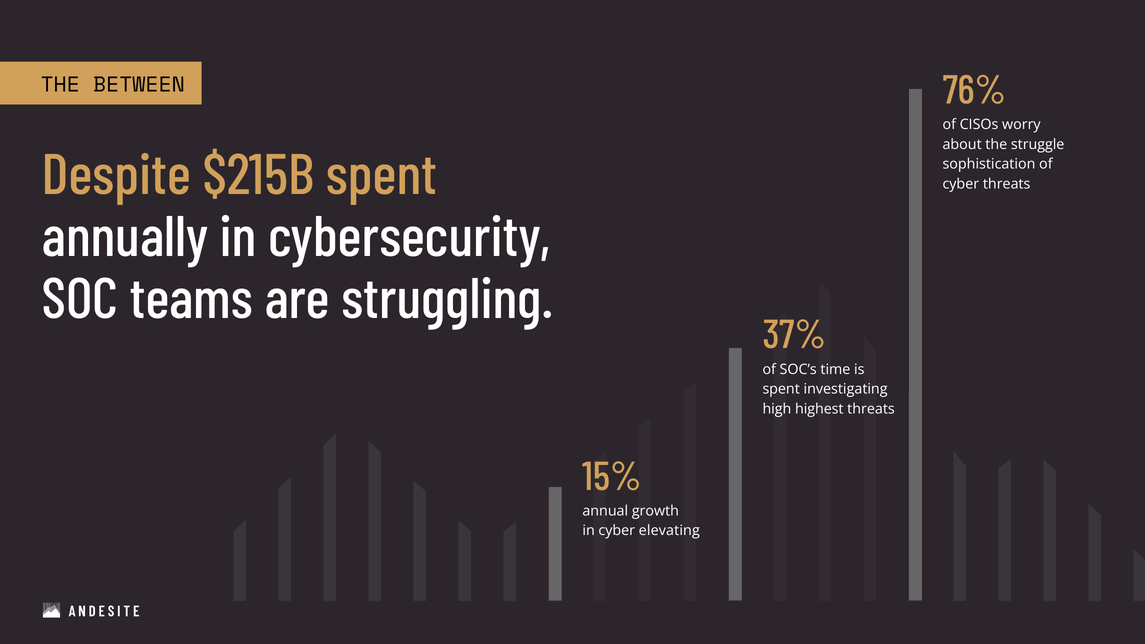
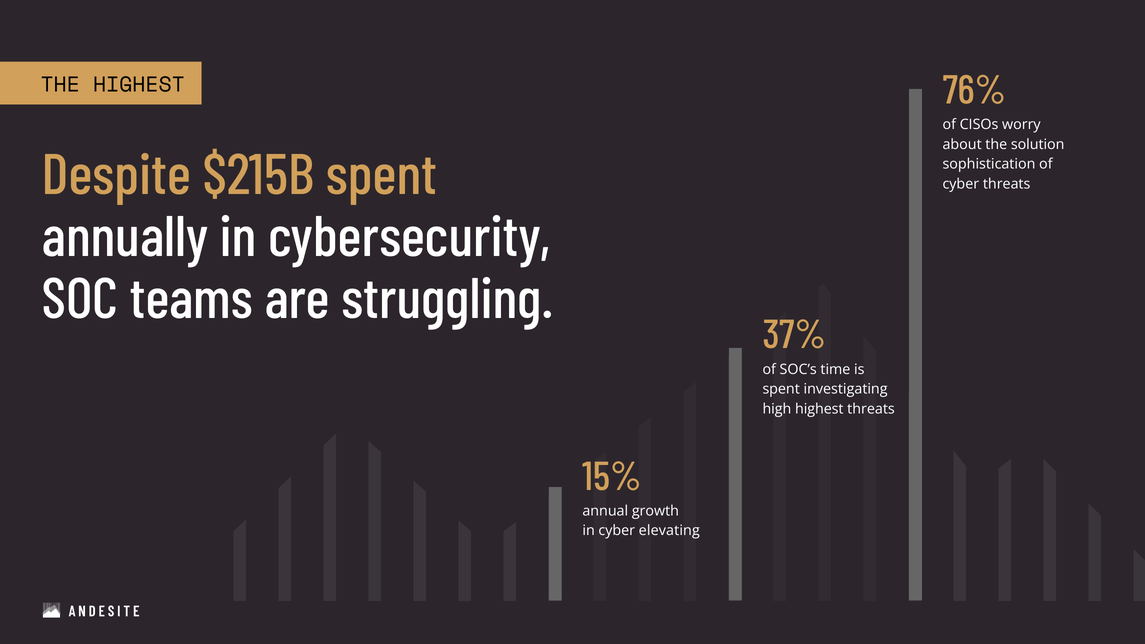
THE BETWEEN: BETWEEN -> HIGHEST (139, 85)
struggle: struggle -> solution (1038, 144)
